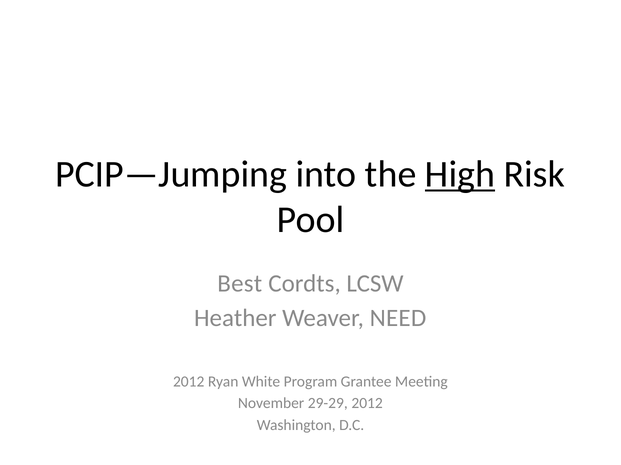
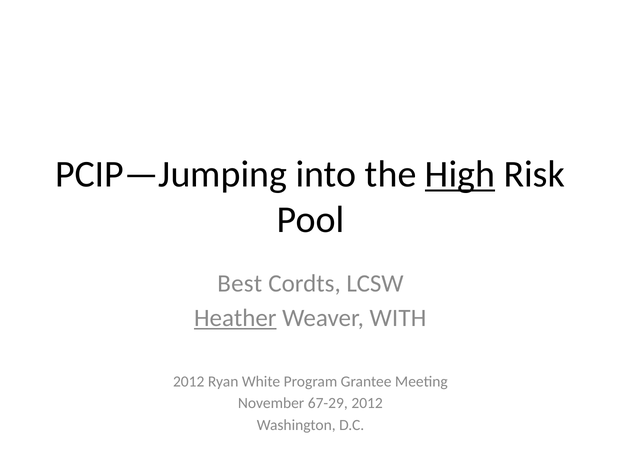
Heather underline: none -> present (235, 319)
NEED: NEED -> WITH (398, 319)
29-29: 29-29 -> 67-29 (328, 404)
